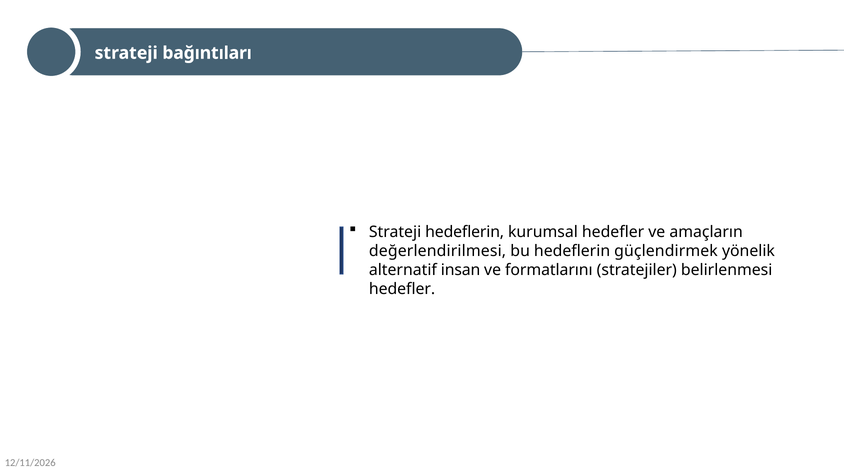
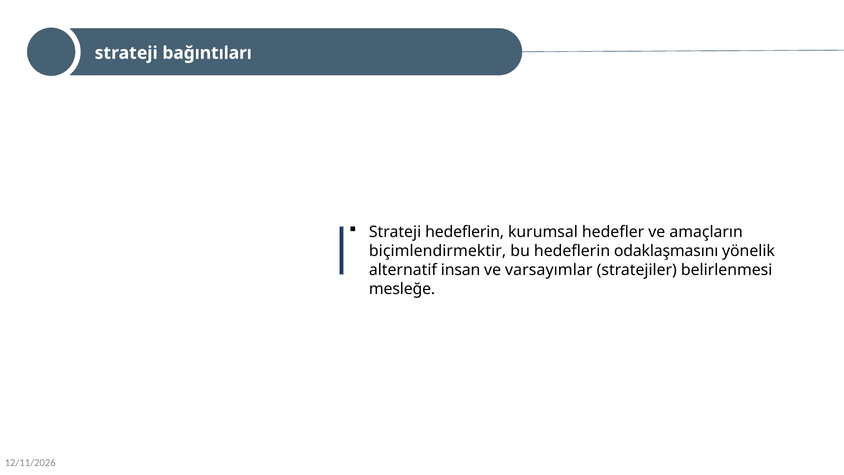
değerlendirilmesi: değerlendirilmesi -> biçimlendirmektir (438, 251)
güçlendirmek: güçlendirmek -> odaklaşmasını (666, 251)
formatlarını: formatlarını -> varsayımlar (549, 270)
hedefler: hedefler -> mesleğe (402, 289)
